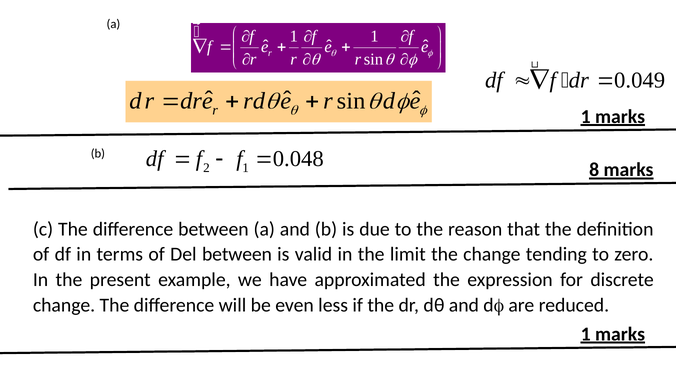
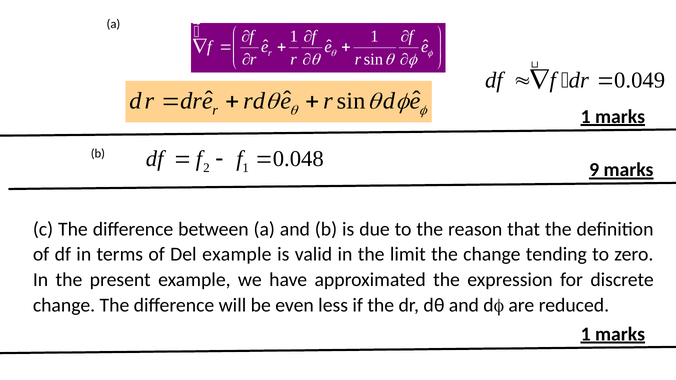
8: 8 -> 9 (594, 170)
Del between: between -> example (237, 255)
